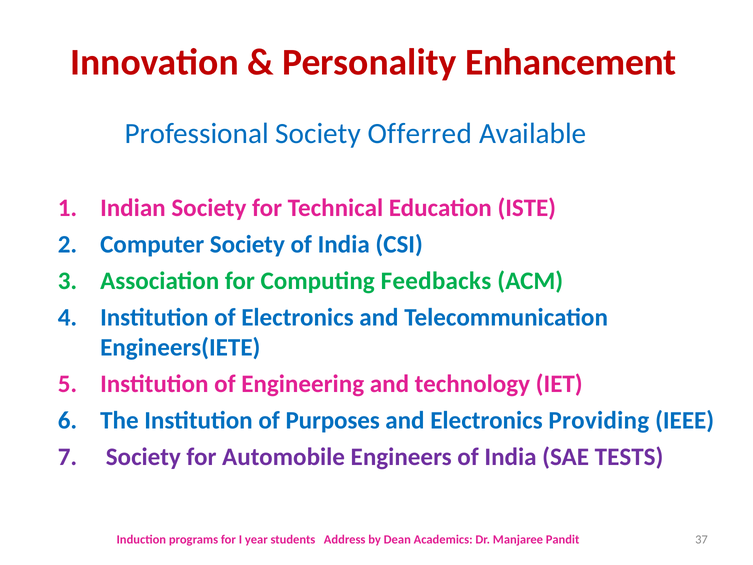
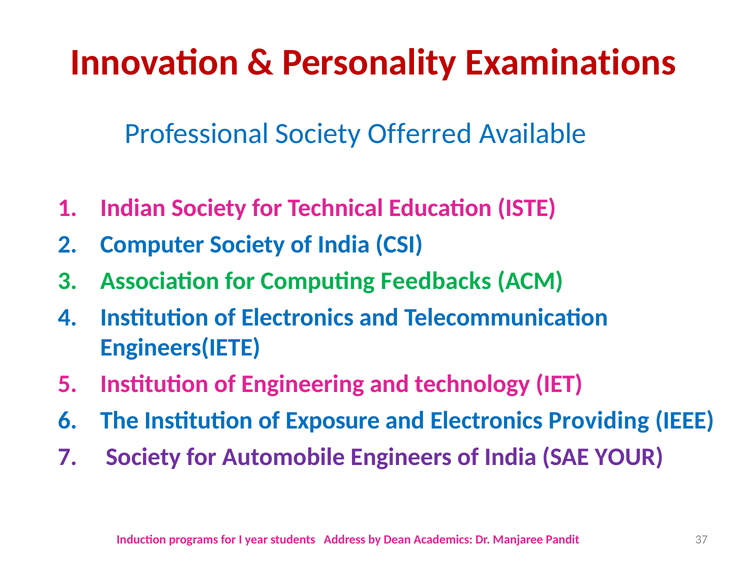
Enhancement: Enhancement -> Examinations (571, 62)
Purposes: Purposes -> Exposure (333, 420)
TESTS: TESTS -> YOUR (629, 457)
